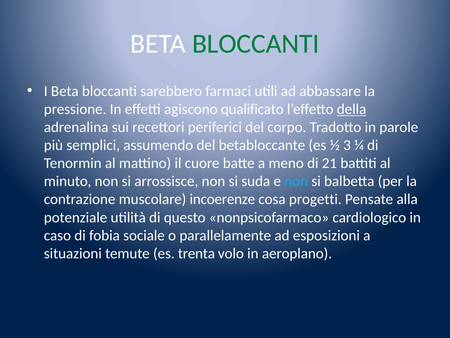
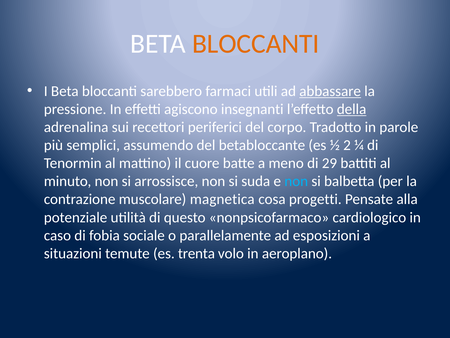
BLOCCANTI colour: green -> orange (256, 44)
abbassare underline: none -> present (330, 91)
qualificato: qualificato -> insegnanti (252, 109)
3: 3 -> 2 (347, 145)
21: 21 -> 29 (329, 163)
incoerenze: incoerenze -> magnetica (222, 199)
